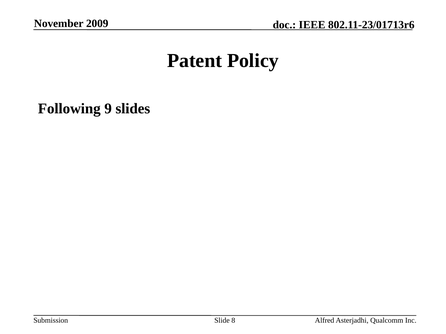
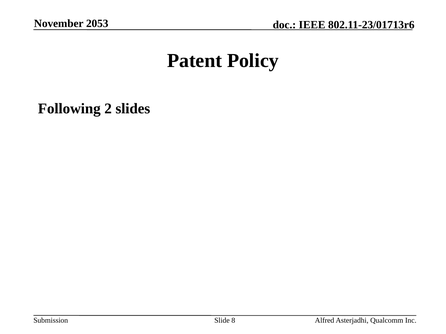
2009: 2009 -> 2053 (97, 24)
9: 9 -> 2 (108, 109)
